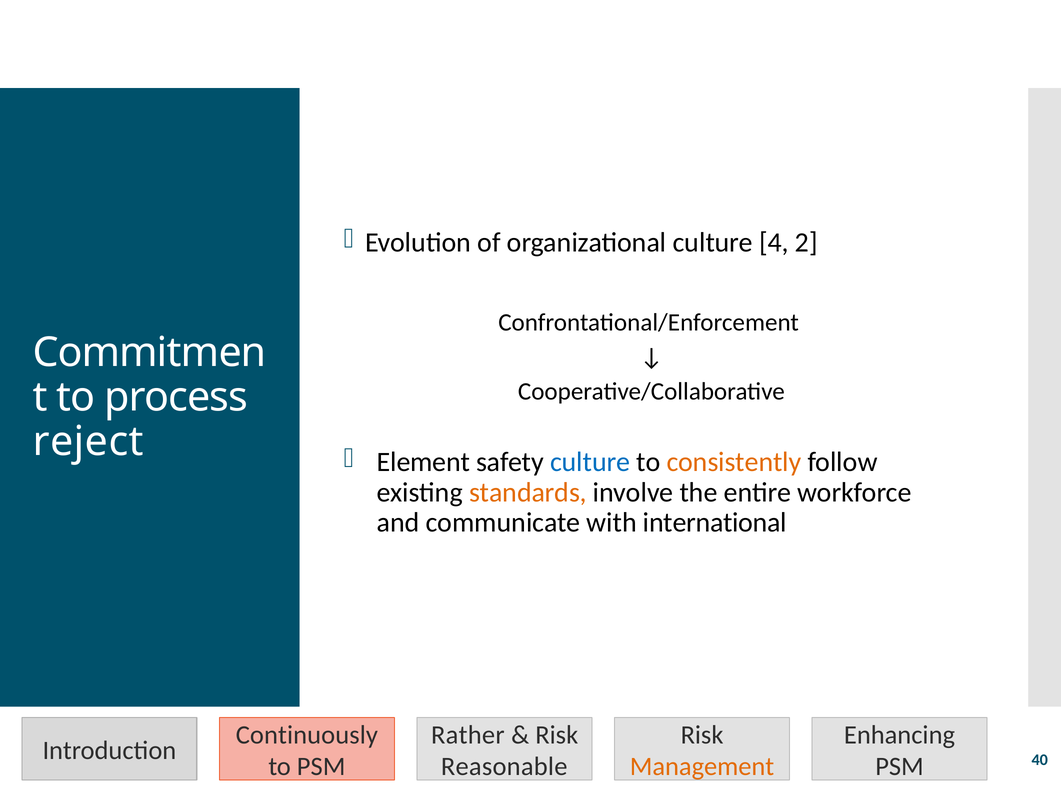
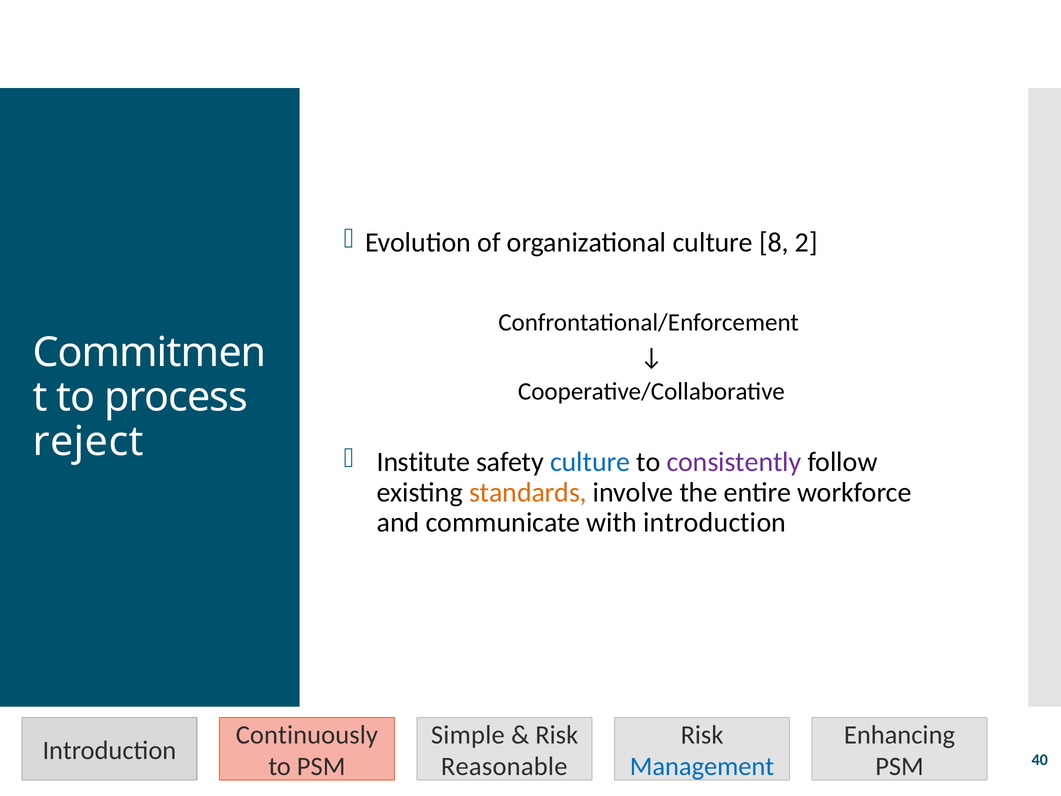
4: 4 -> 8 (774, 242)
Element: Element -> Institute (424, 462)
consistently colour: orange -> purple (734, 462)
with international: international -> introduction (715, 522)
Rather: Rather -> Simple (468, 735)
Management colour: orange -> blue (702, 766)
